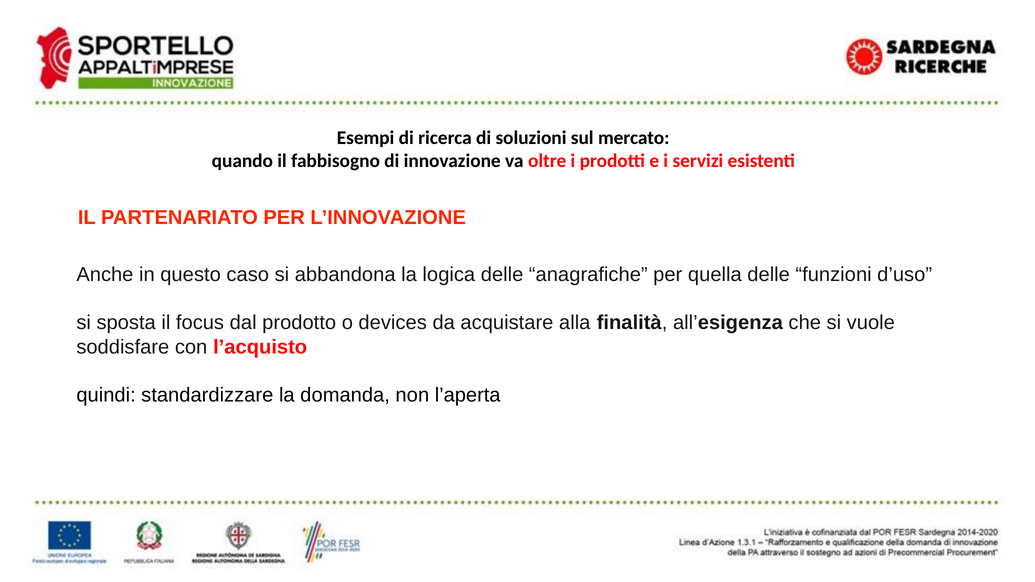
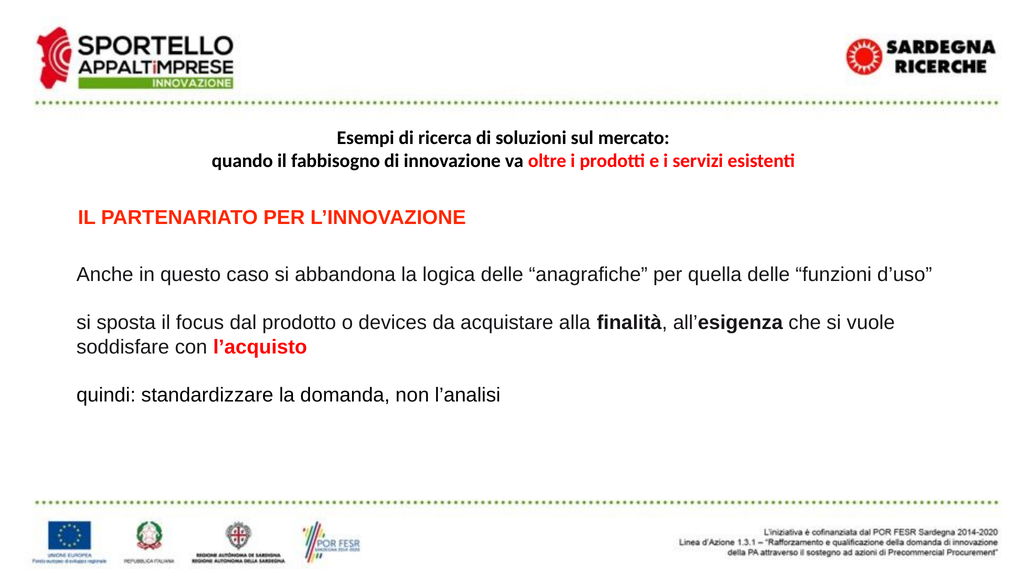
l’aperta: l’aperta -> l’analisi (468, 395)
